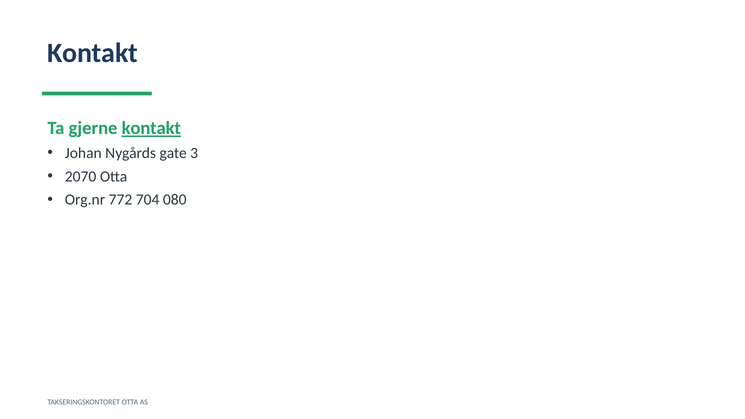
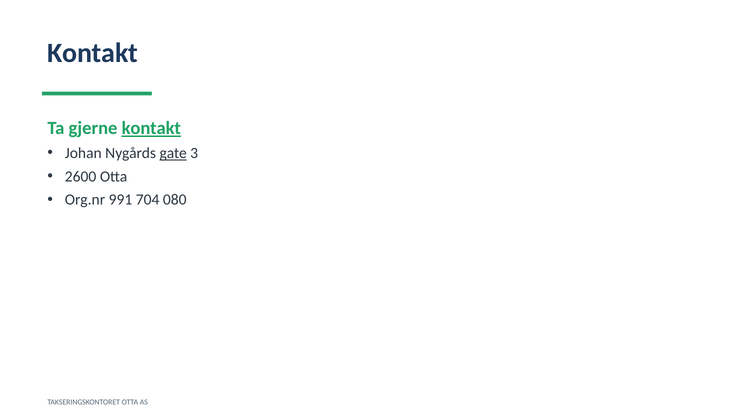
gate underline: none -> present (173, 153)
2070: 2070 -> 2600 (81, 176)
772: 772 -> 991 (120, 200)
